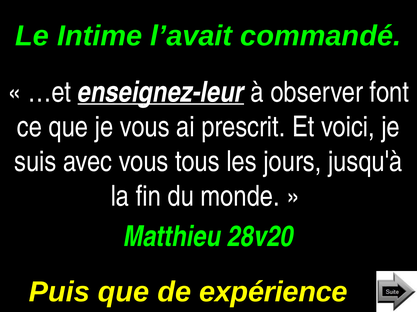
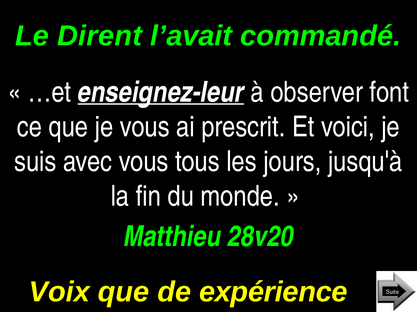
Intime: Intime -> Dirent (100, 36)
Puis: Puis -> Voix (59, 293)
